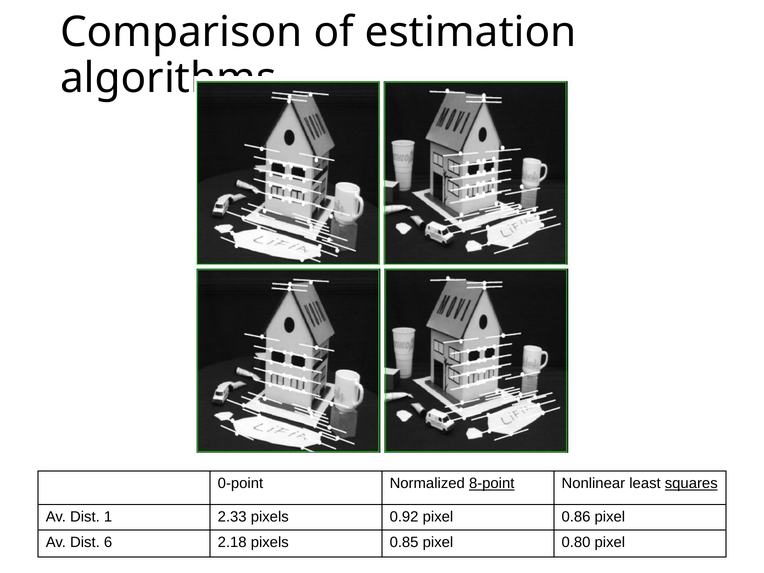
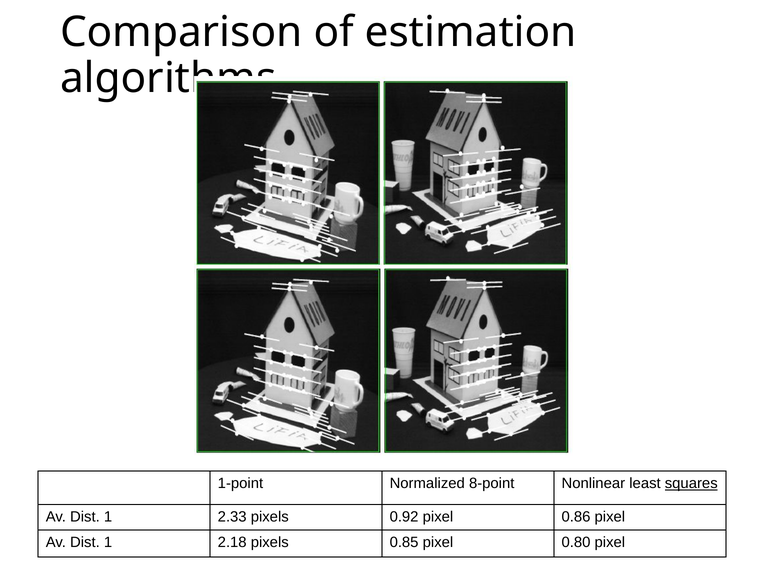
0-point: 0-point -> 1-point (240, 484)
8-point underline: present -> none (492, 484)
6: 6 -> 1 (108, 542)
